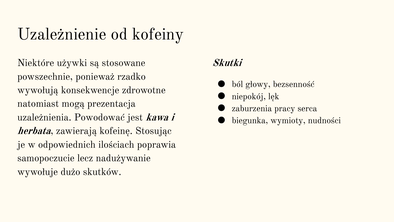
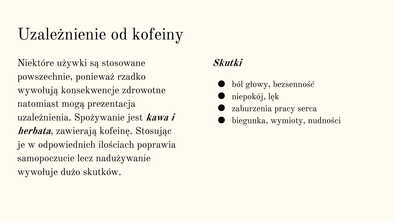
Powodować: Powodować -> Spożywanie (99, 117)
